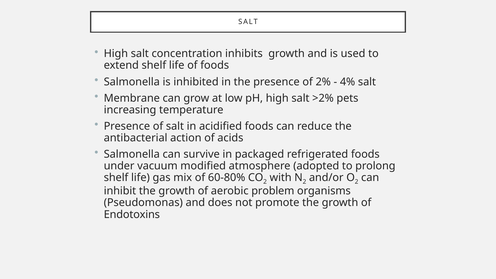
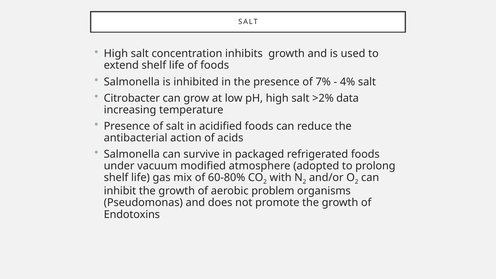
2%: 2% -> 7% (323, 82)
Membrane: Membrane -> Citrobacter (132, 98)
pets: pets -> data (348, 98)
